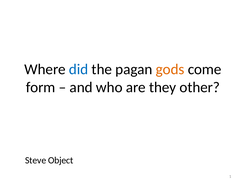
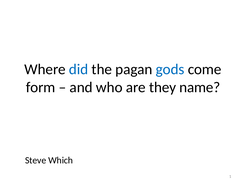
gods colour: orange -> blue (170, 69)
other: other -> name (200, 87)
Object: Object -> Which (61, 160)
